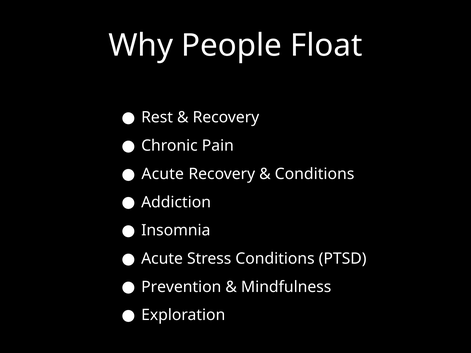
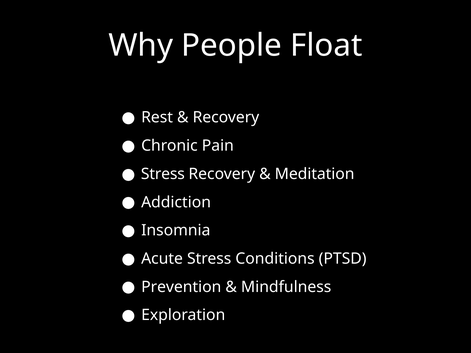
Acute: Acute -> Stress (163, 174)
Conditions: Conditions -> Meditation (315, 174)
